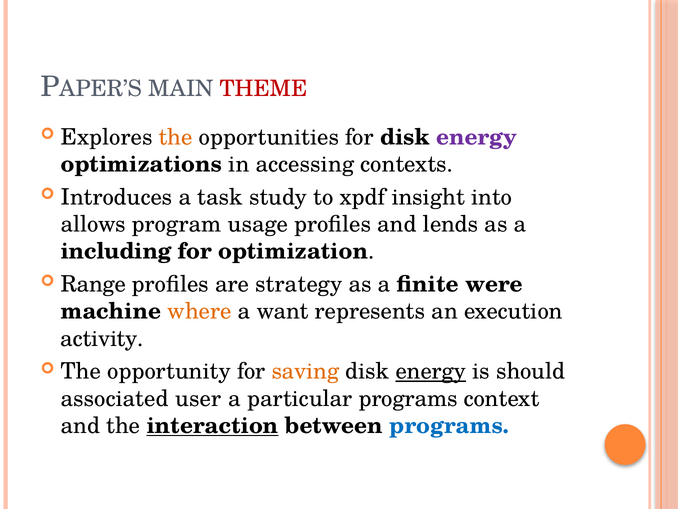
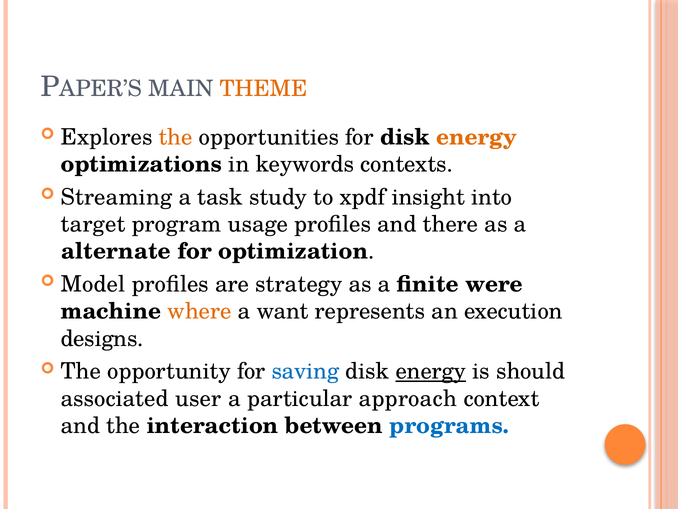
THEME colour: red -> orange (264, 89)
energy colour: purple -> orange (477, 137)
accessing: accessing -> keywords (305, 164)
Introduces: Introduces -> Streaming (117, 197)
allows: allows -> target (93, 224)
lends: lends -> there (451, 224)
including: including -> alternate (116, 251)
Range: Range -> Model (93, 284)
activity: activity -> designs (102, 338)
saving colour: orange -> blue (305, 371)
particular programs: programs -> approach (408, 398)
interaction underline: present -> none (212, 425)
